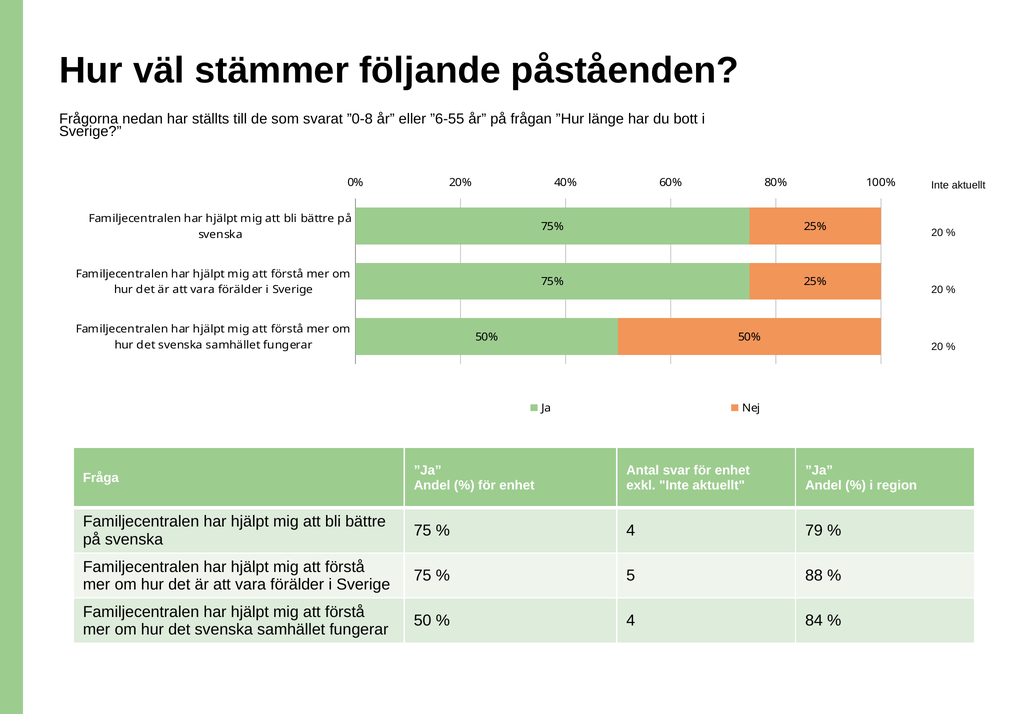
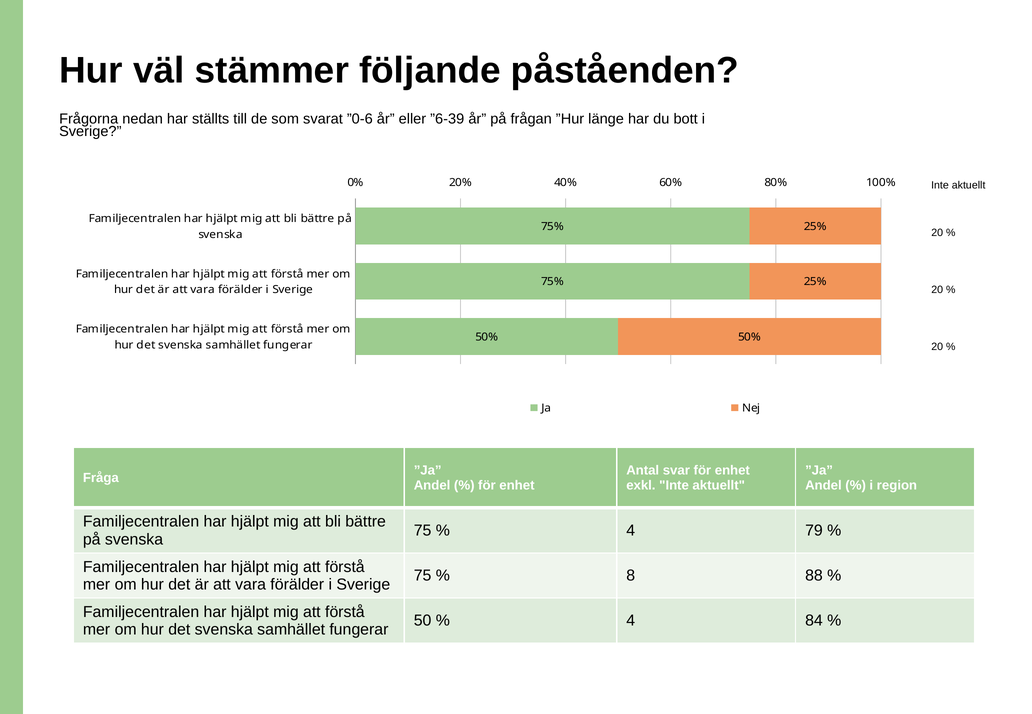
”0-8: ”0-8 -> ”0-6 (360, 119)
”6-55: ”6-55 -> ”6-39 (447, 119)
5: 5 -> 8 (631, 576)
